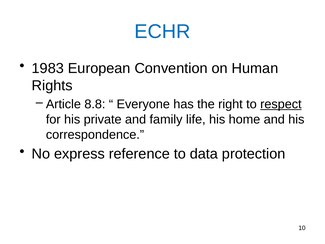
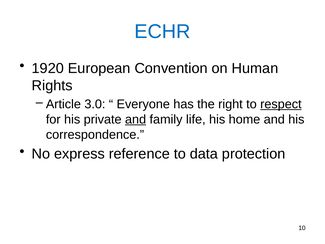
1983: 1983 -> 1920 (48, 68)
8.8: 8.8 -> 3.0 (95, 104)
and underline: none -> present (136, 119)
